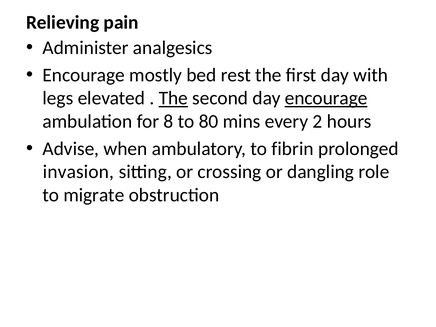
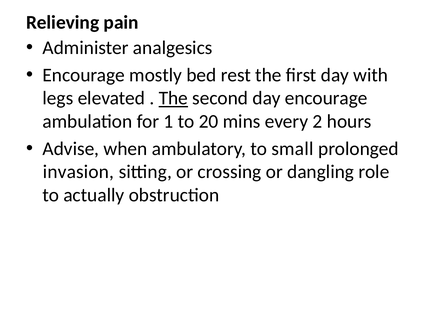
encourage underline: present -> none (326, 98)
8: 8 -> 1 (169, 122)
80: 80 -> 20 (209, 122)
fibrin: fibrin -> small (292, 149)
migrate: migrate -> actually (94, 195)
